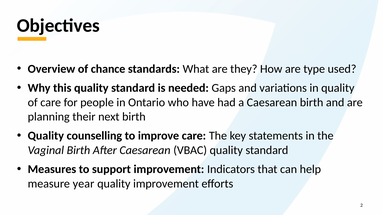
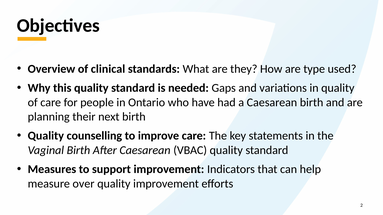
chance: chance -> clinical (108, 69)
year: year -> over (84, 184)
